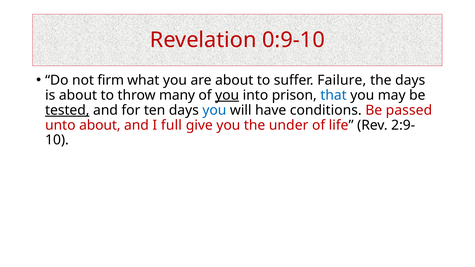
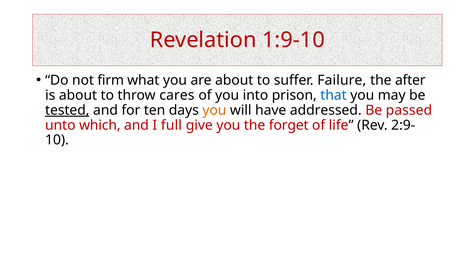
0:9-10: 0:9-10 -> 1:9-10 (294, 40)
the days: days -> after (410, 80)
many: many -> cares (177, 95)
you underline: present -> none (227, 95)
you colour: blue -> orange (214, 110)
conditions: conditions -> addressed (326, 110)
unto about: about -> which (100, 125)
under: under -> forget (289, 125)
